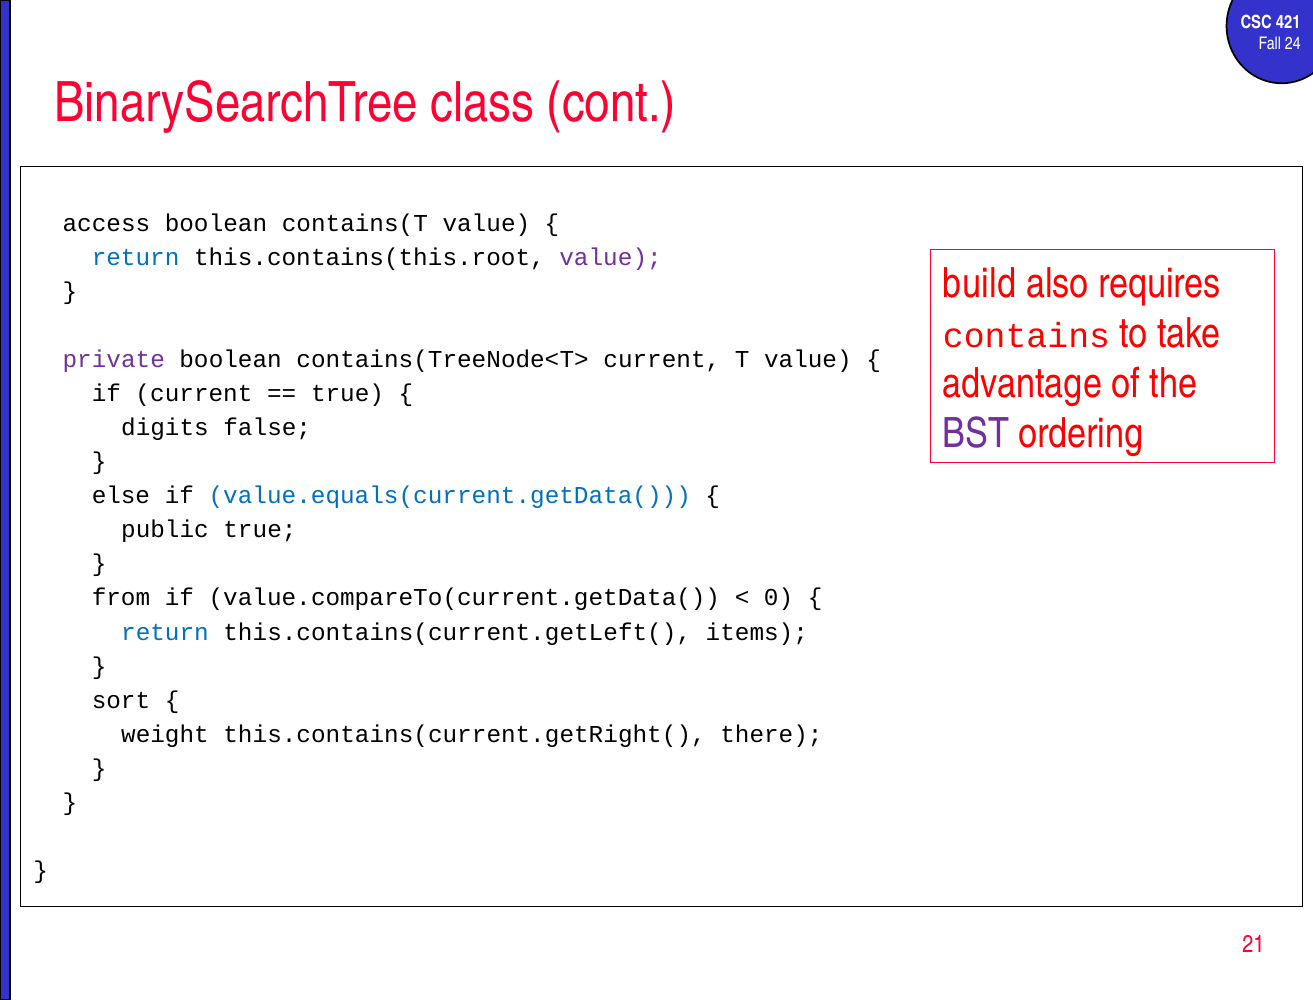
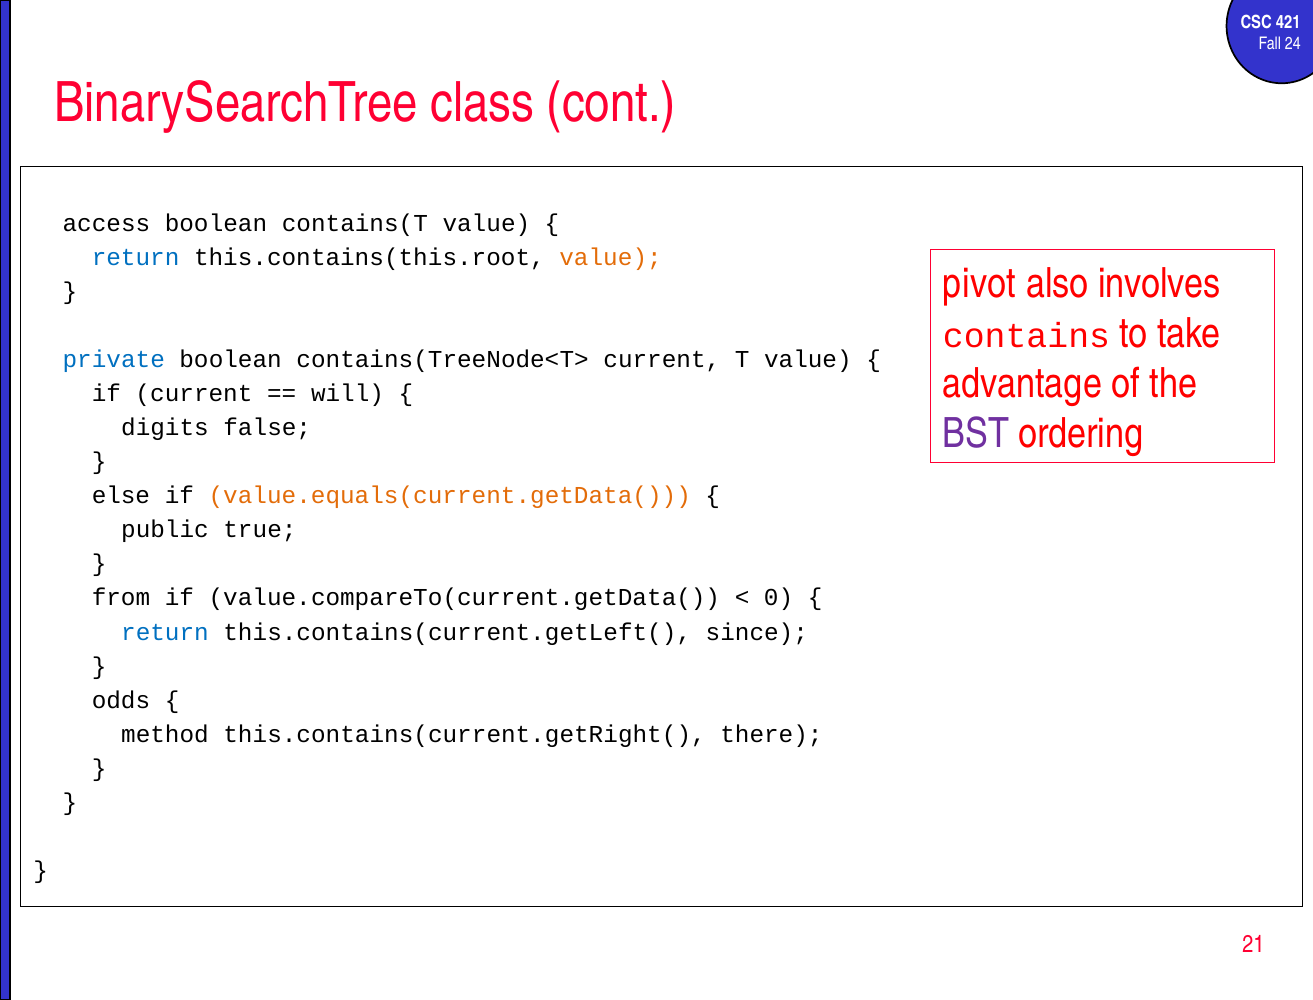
value colour: purple -> orange (611, 257)
build: build -> pivot (980, 284)
requires: requires -> involves (1159, 284)
private colour: purple -> blue (114, 360)
true: true -> will (348, 394)
value.equals(current.getData( colour: blue -> orange (450, 496)
items: items -> since (757, 632)
sort: sort -> odds (121, 700)
weight: weight -> method (165, 734)
